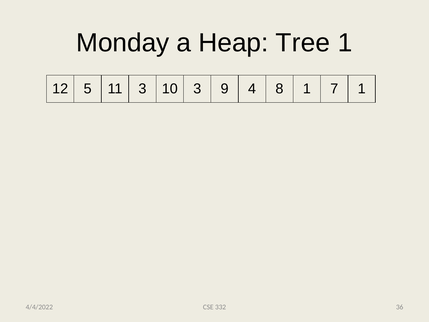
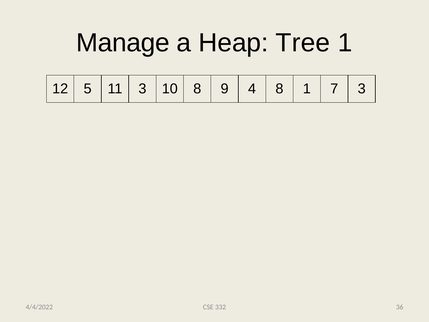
Monday: Monday -> Manage (123, 43)
10 3: 3 -> 8 (197, 89)
7 1: 1 -> 3 (362, 89)
